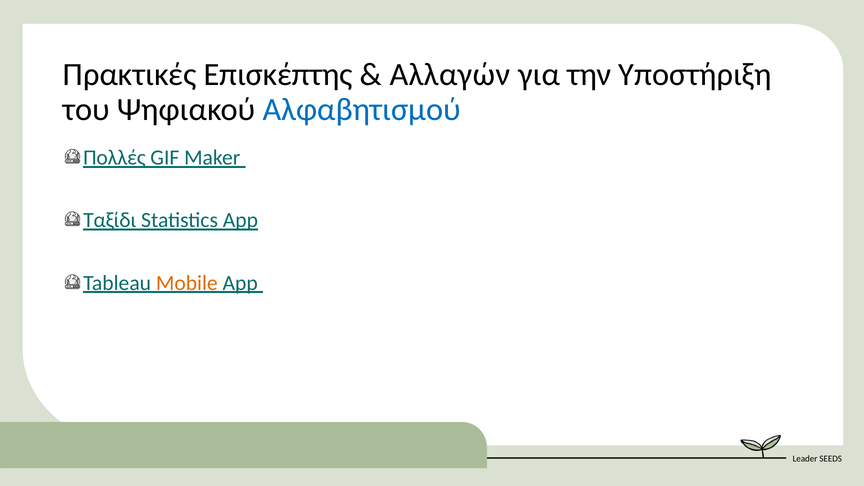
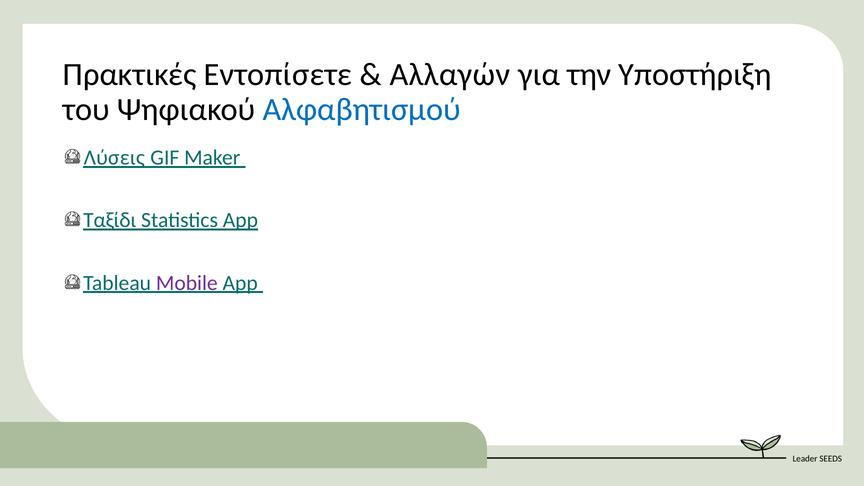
Επισκέπτης: Επισκέπτης -> Εντοπίσετε (278, 74)
Πολλές: Πολλές -> Λύσεις (114, 157)
Mobile colour: orange -> purple (187, 283)
